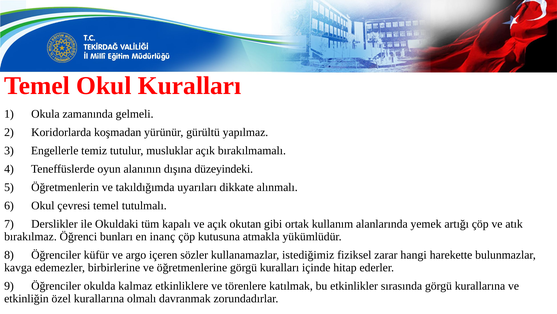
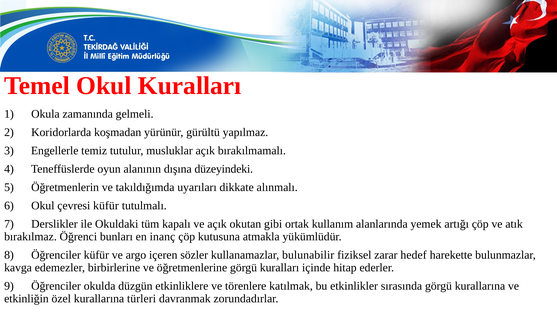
çevresi temel: temel -> küfür (106, 205)
istediğimiz: istediğimiz -> bulunabilir (308, 255)
hangi: hangi -> hedef (414, 255)
kalmaz: kalmaz -> düzgün (135, 285)
olmalı: olmalı -> türleri (142, 298)
